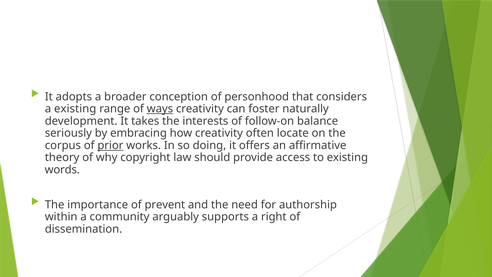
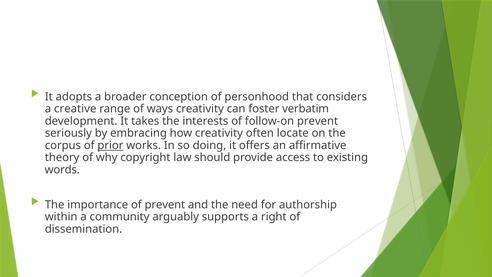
a existing: existing -> creative (75, 109)
ways underline: present -> none (160, 109)
naturally: naturally -> verbatim (306, 109)
follow-on balance: balance -> prevent (318, 121)
